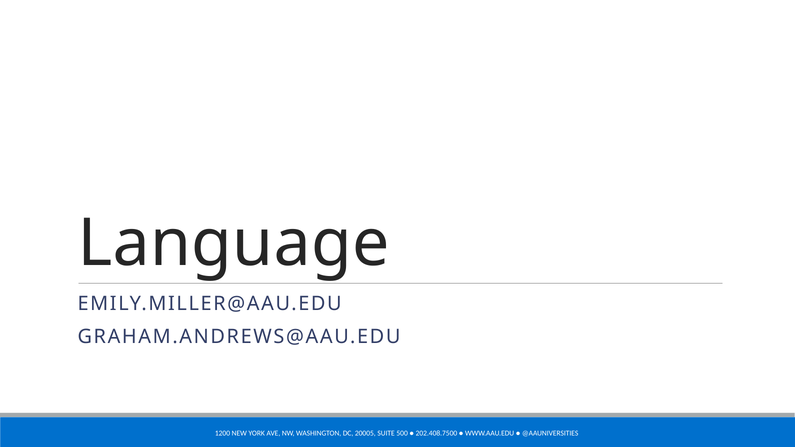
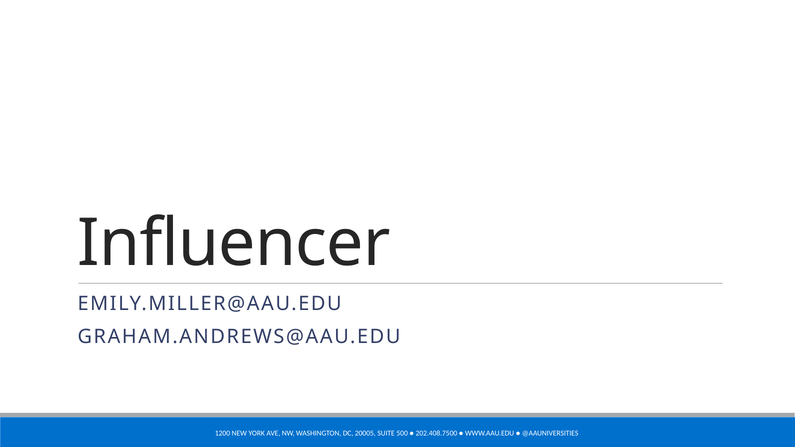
Language: Language -> Influencer (234, 244)
